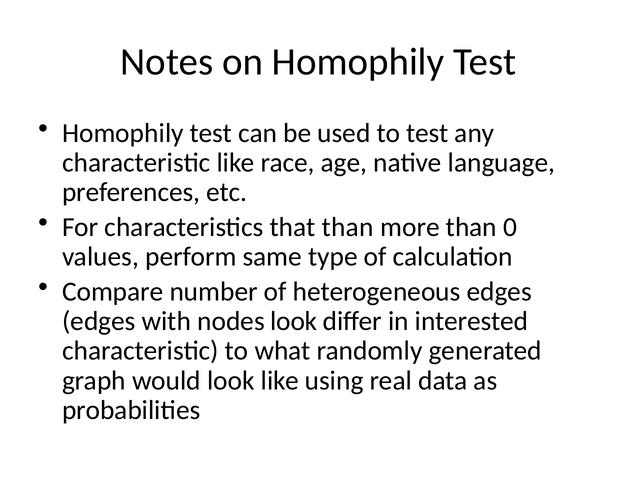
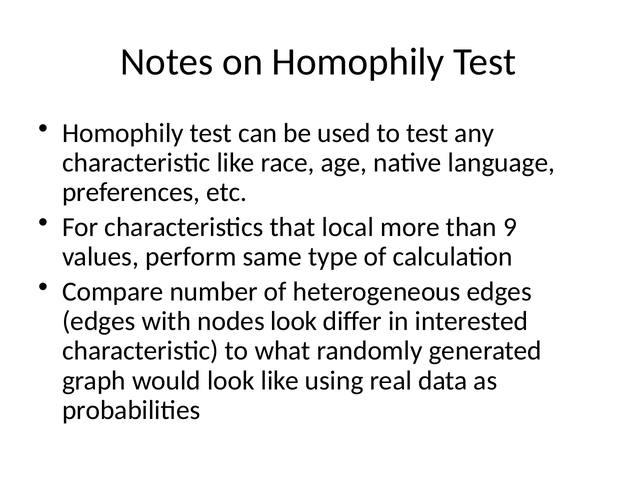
that than: than -> local (348, 227)
0: 0 -> 9 (510, 227)
